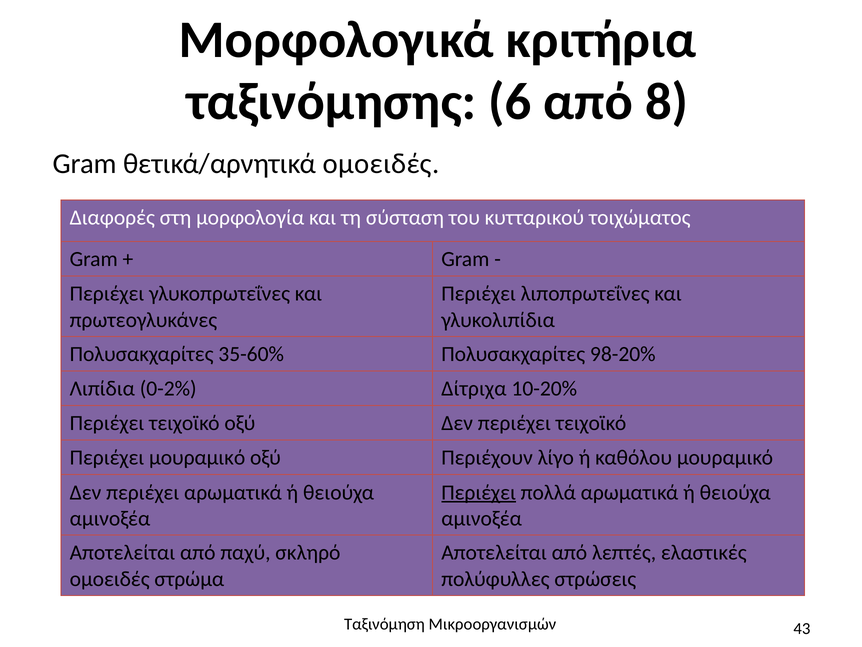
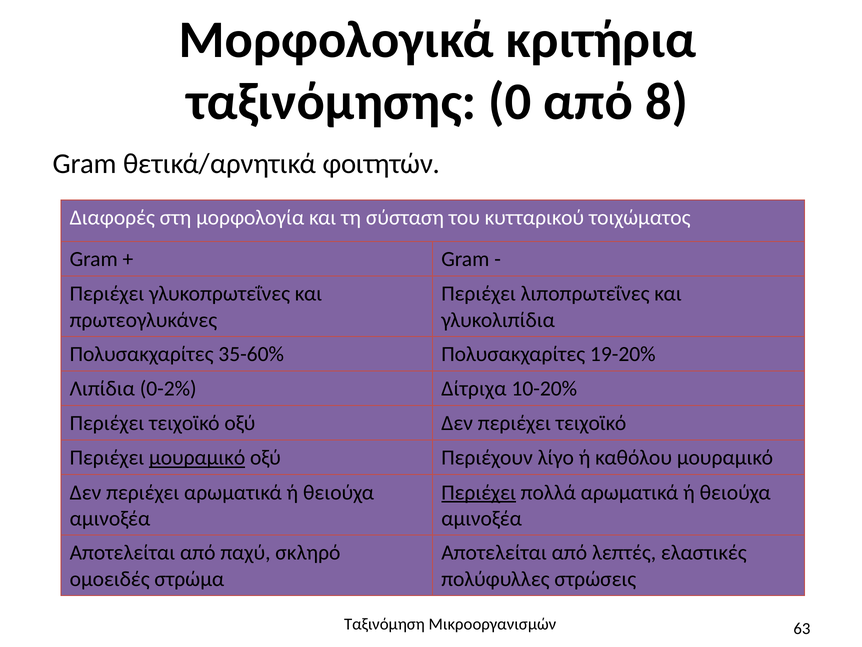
6: 6 -> 0 (510, 102)
θετικά/αρνητικά ομοειδές: ομοειδές -> φοιτητών (381, 163)
98-20%: 98-20% -> 19-20% (623, 354)
μουραμικό underline: none -> present (197, 458)
43: 43 -> 63 (802, 628)
